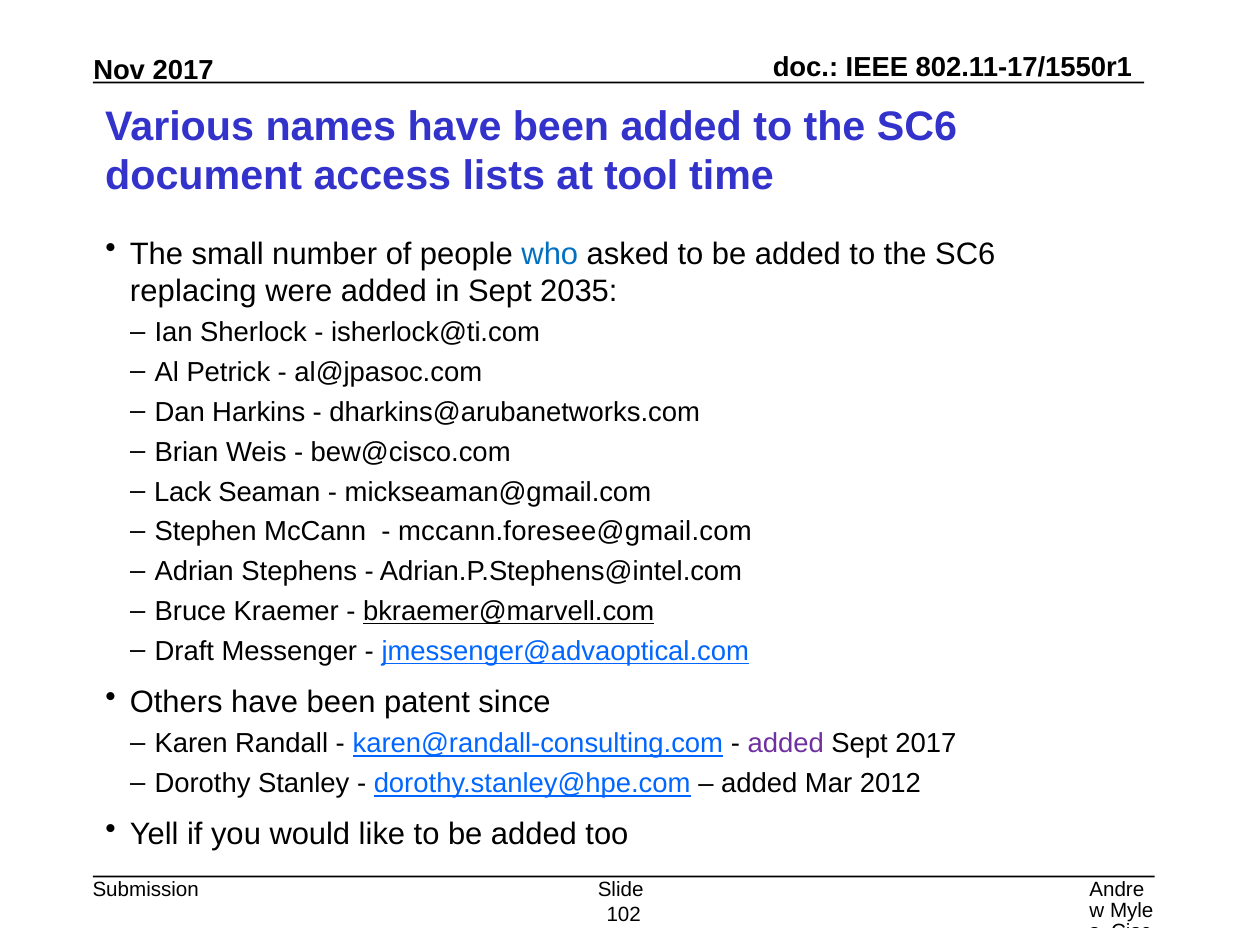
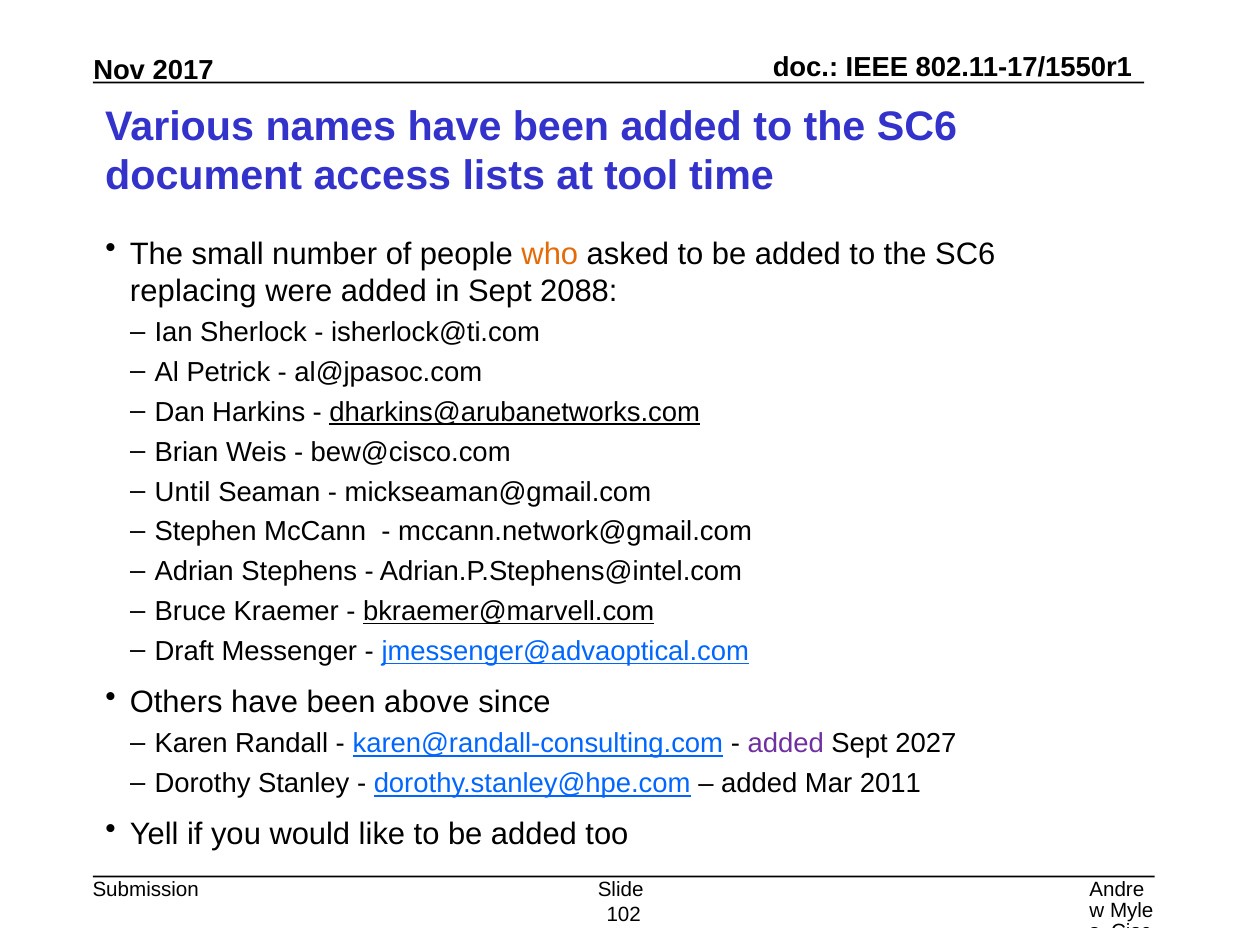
who colour: blue -> orange (550, 254)
2035: 2035 -> 2088 (579, 291)
dharkins@arubanetworks.com underline: none -> present (515, 412)
Lack: Lack -> Until (183, 492)
mccann.foresee@gmail.com: mccann.foresee@gmail.com -> mccann.network@gmail.com (575, 532)
patent: patent -> above (427, 702)
Sept 2017: 2017 -> 2027 (926, 744)
2012: 2012 -> 2011 (890, 783)
